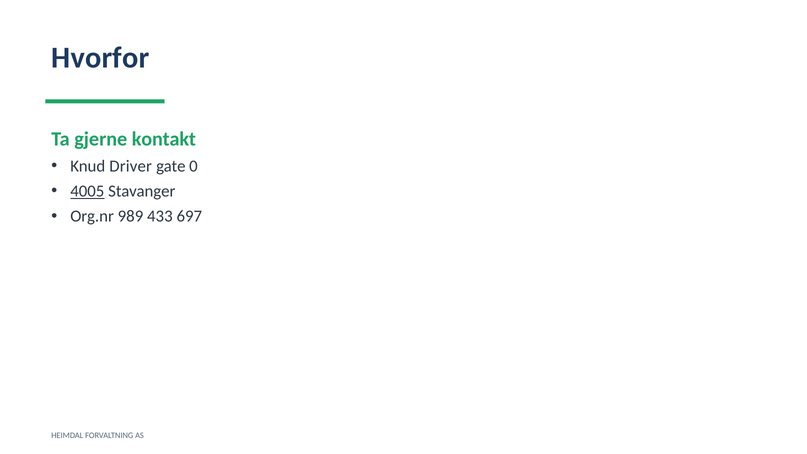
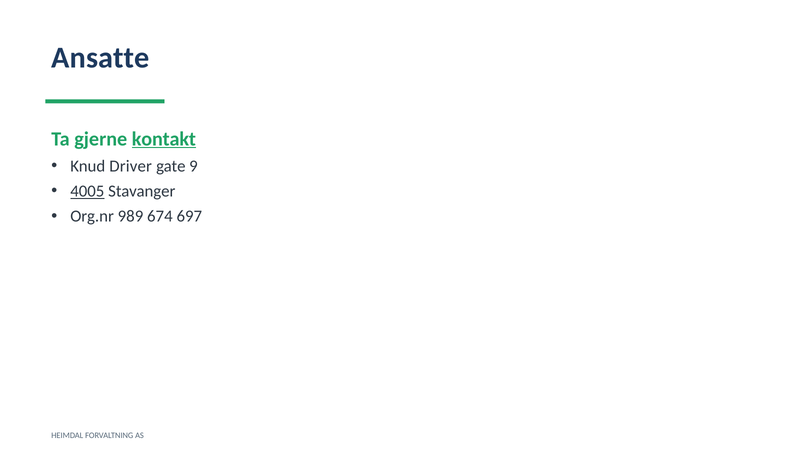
Hvorfor: Hvorfor -> Ansatte (100, 58)
kontakt underline: none -> present (164, 139)
0: 0 -> 9 (194, 166)
433: 433 -> 674 (160, 216)
